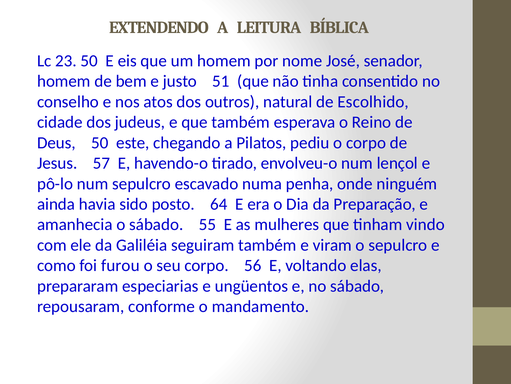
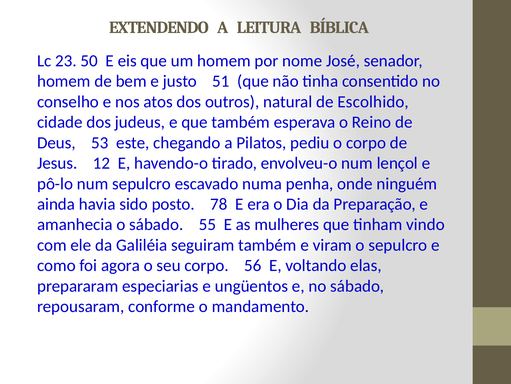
Deus 50: 50 -> 53 (100, 142)
57: 57 -> 12 (102, 163)
64: 64 -> 78 (219, 204)
furou: furou -> agora (121, 265)
